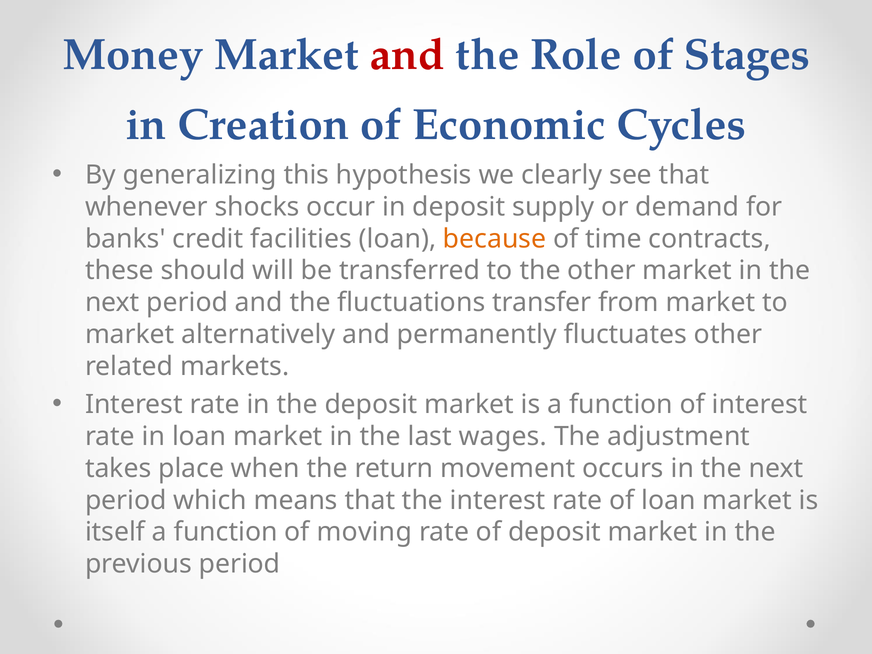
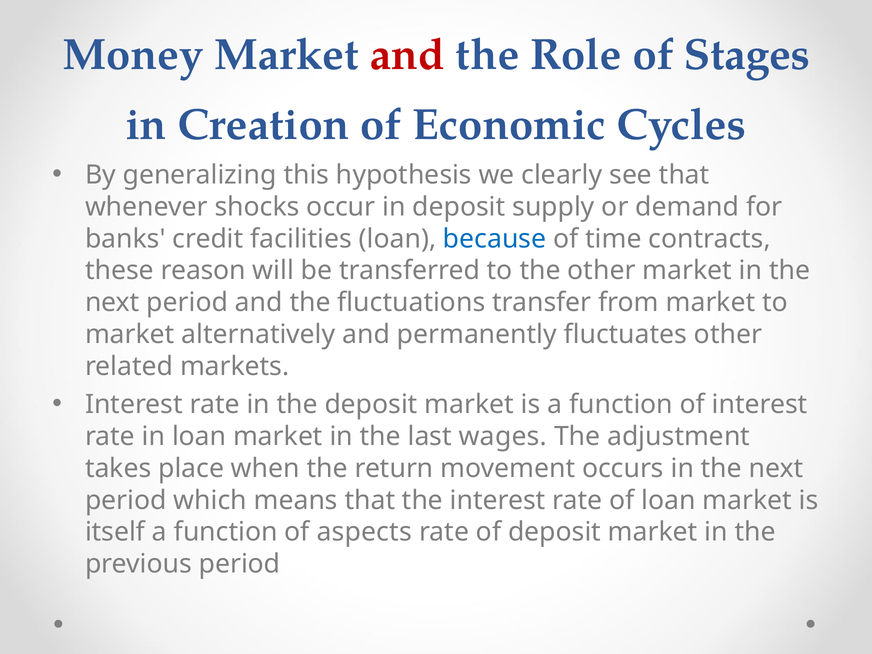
because colour: orange -> blue (495, 239)
should: should -> reason (203, 271)
moving: moving -> aspects (364, 532)
